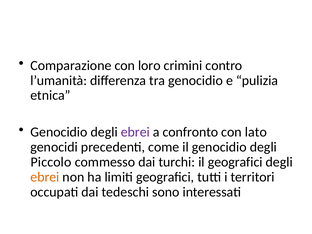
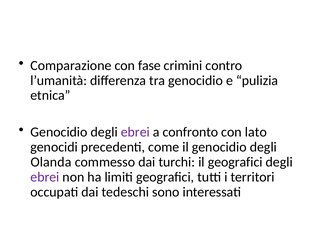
loro: loro -> fase (149, 65)
Piccolo: Piccolo -> Olanda (51, 162)
ebrei colour: orange -> purple (45, 177)
